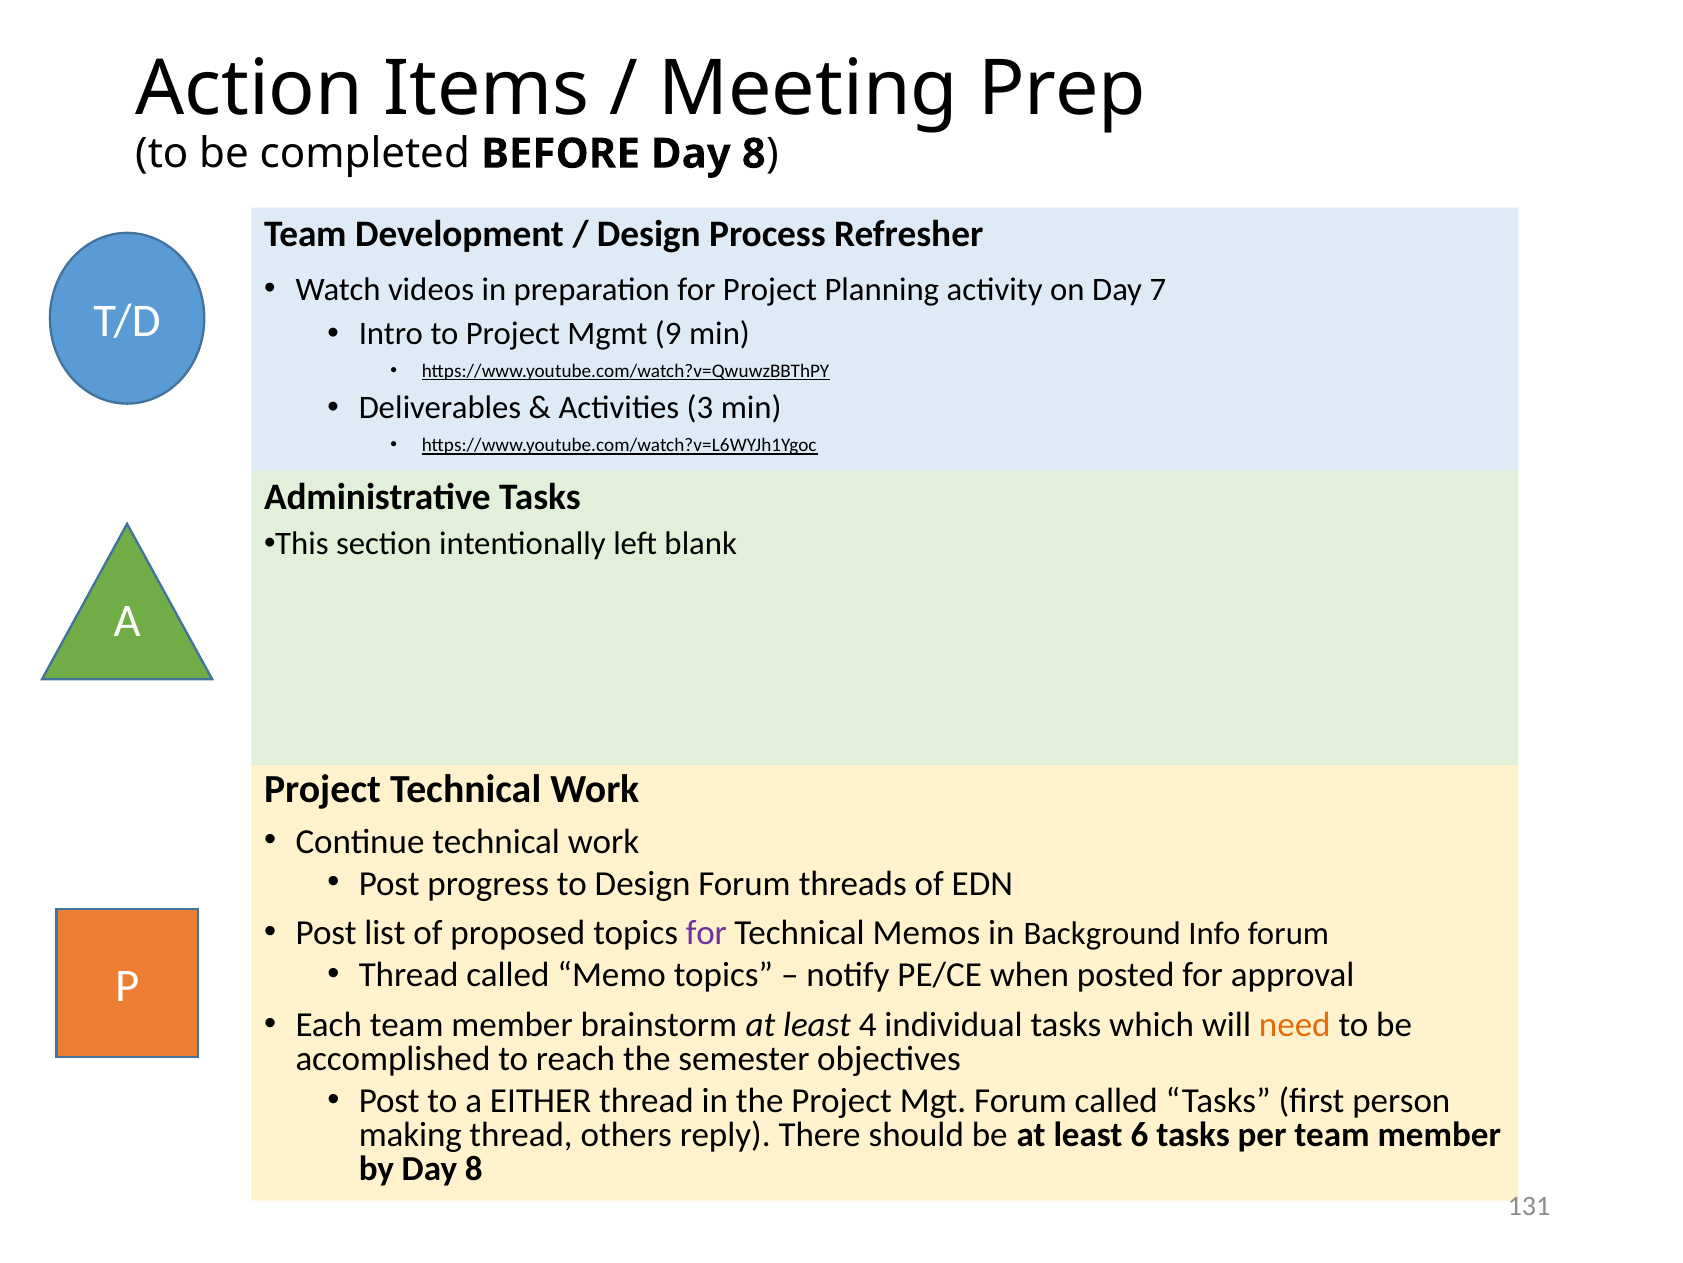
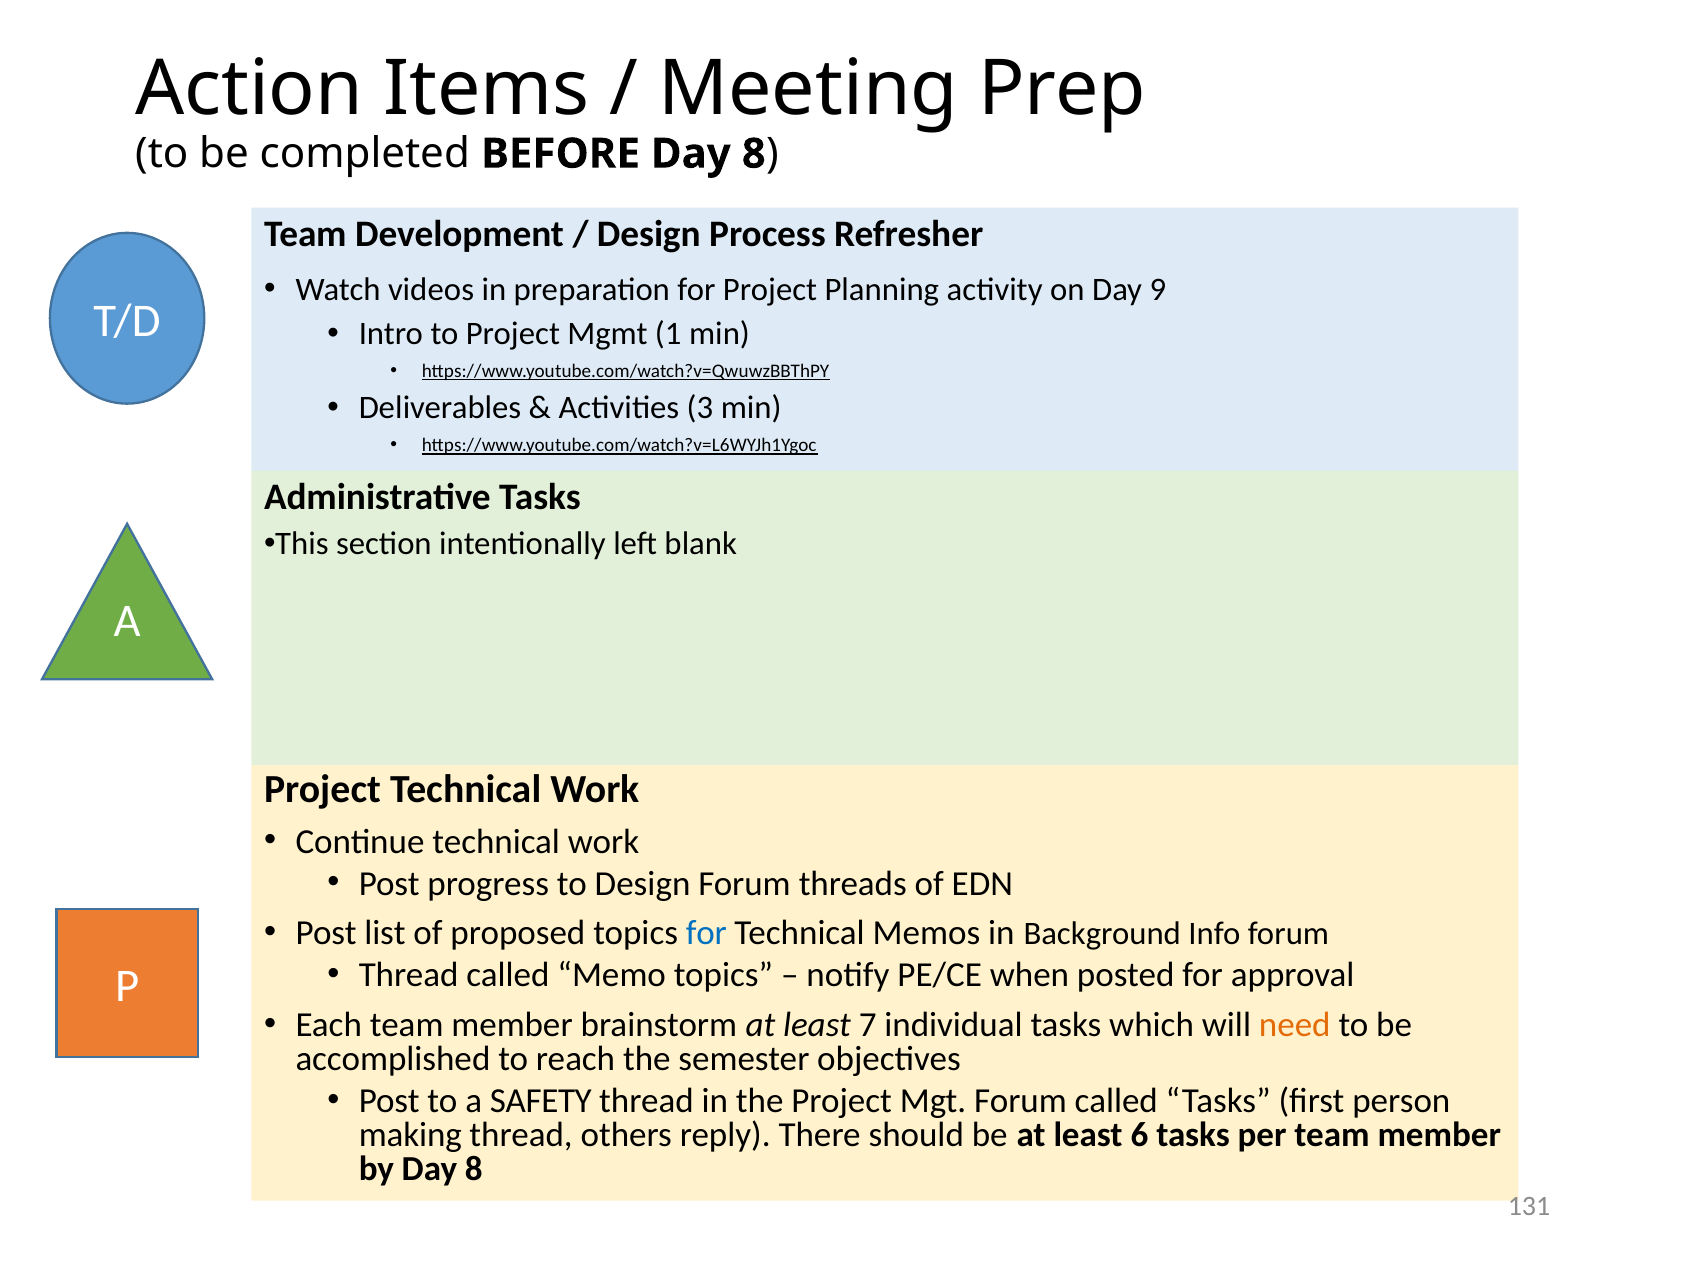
7: 7 -> 9 (1158, 289)
9: 9 -> 1 (668, 333)
for colour: purple -> blue (706, 933)
4: 4 -> 7 (868, 1024)
EITHER: EITHER -> SAFETY (541, 1100)
